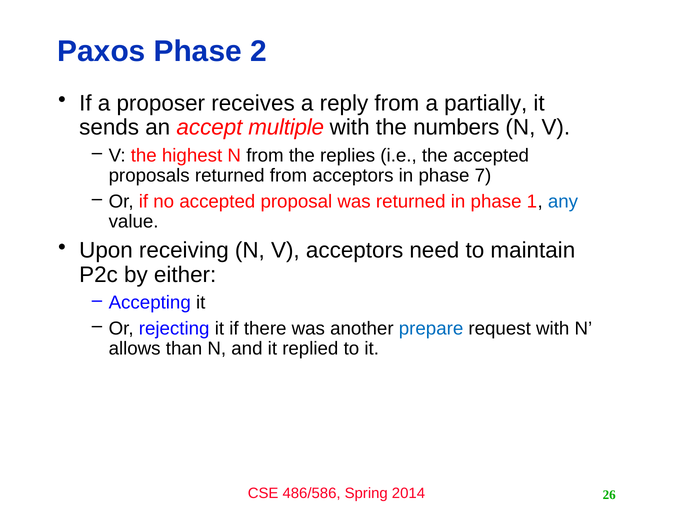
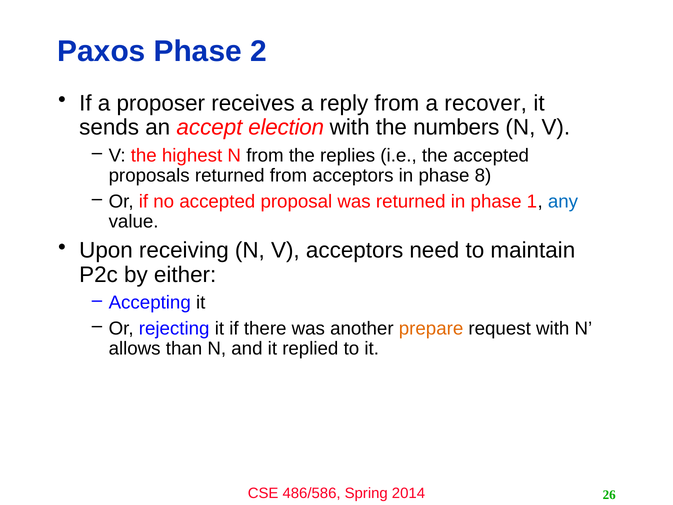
partially: partially -> recover (486, 103)
multiple: multiple -> election (286, 127)
7: 7 -> 8 (483, 175)
prepare colour: blue -> orange (431, 328)
